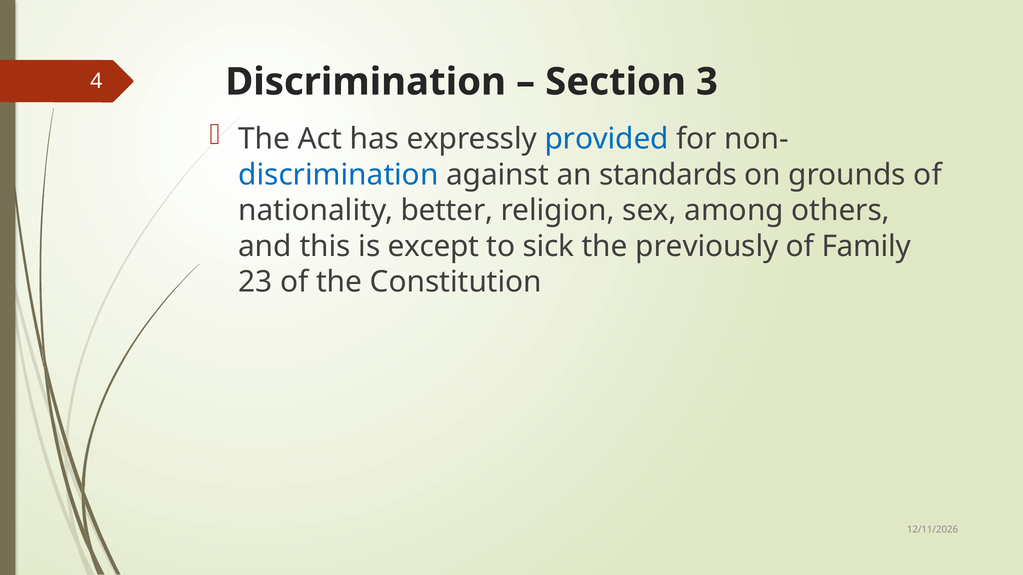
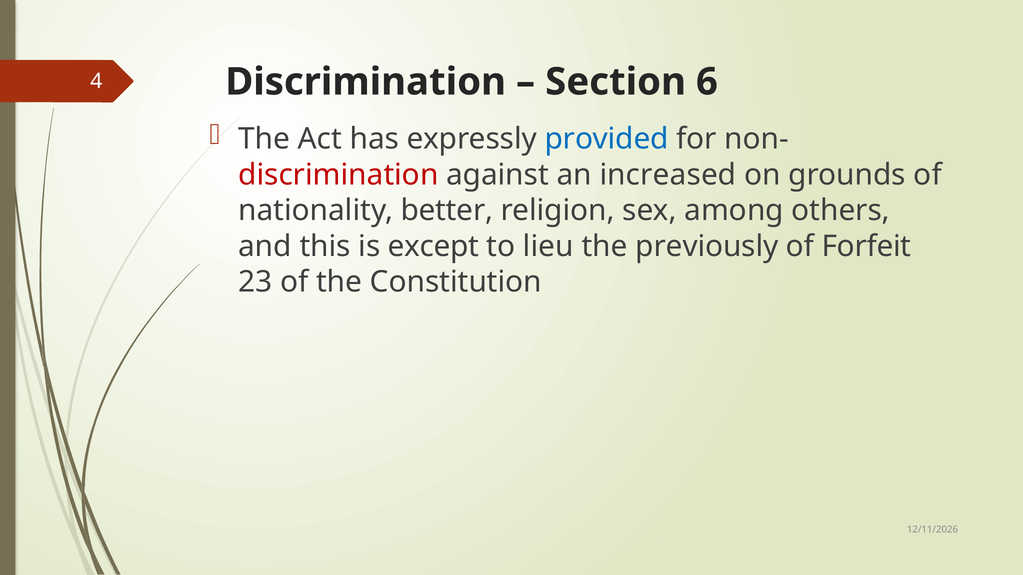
3: 3 -> 6 (707, 82)
discrimination colour: blue -> red (338, 175)
standards: standards -> increased (668, 175)
sick: sick -> lieu (548, 246)
Family: Family -> Forfeit (866, 246)
